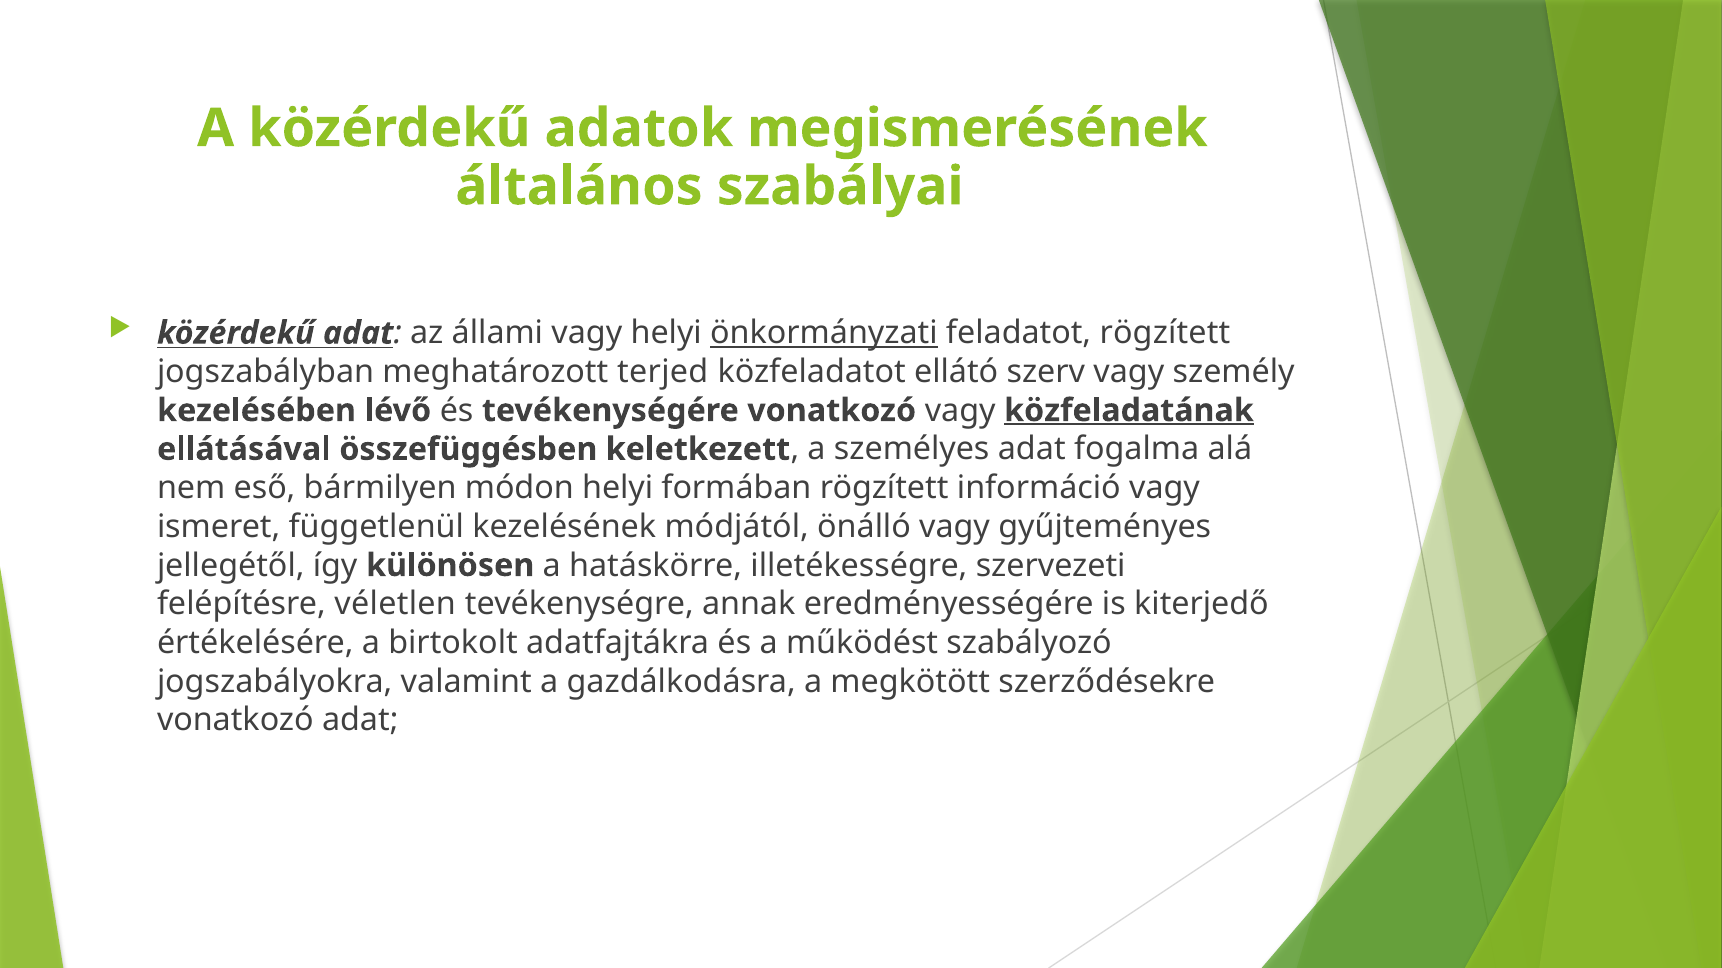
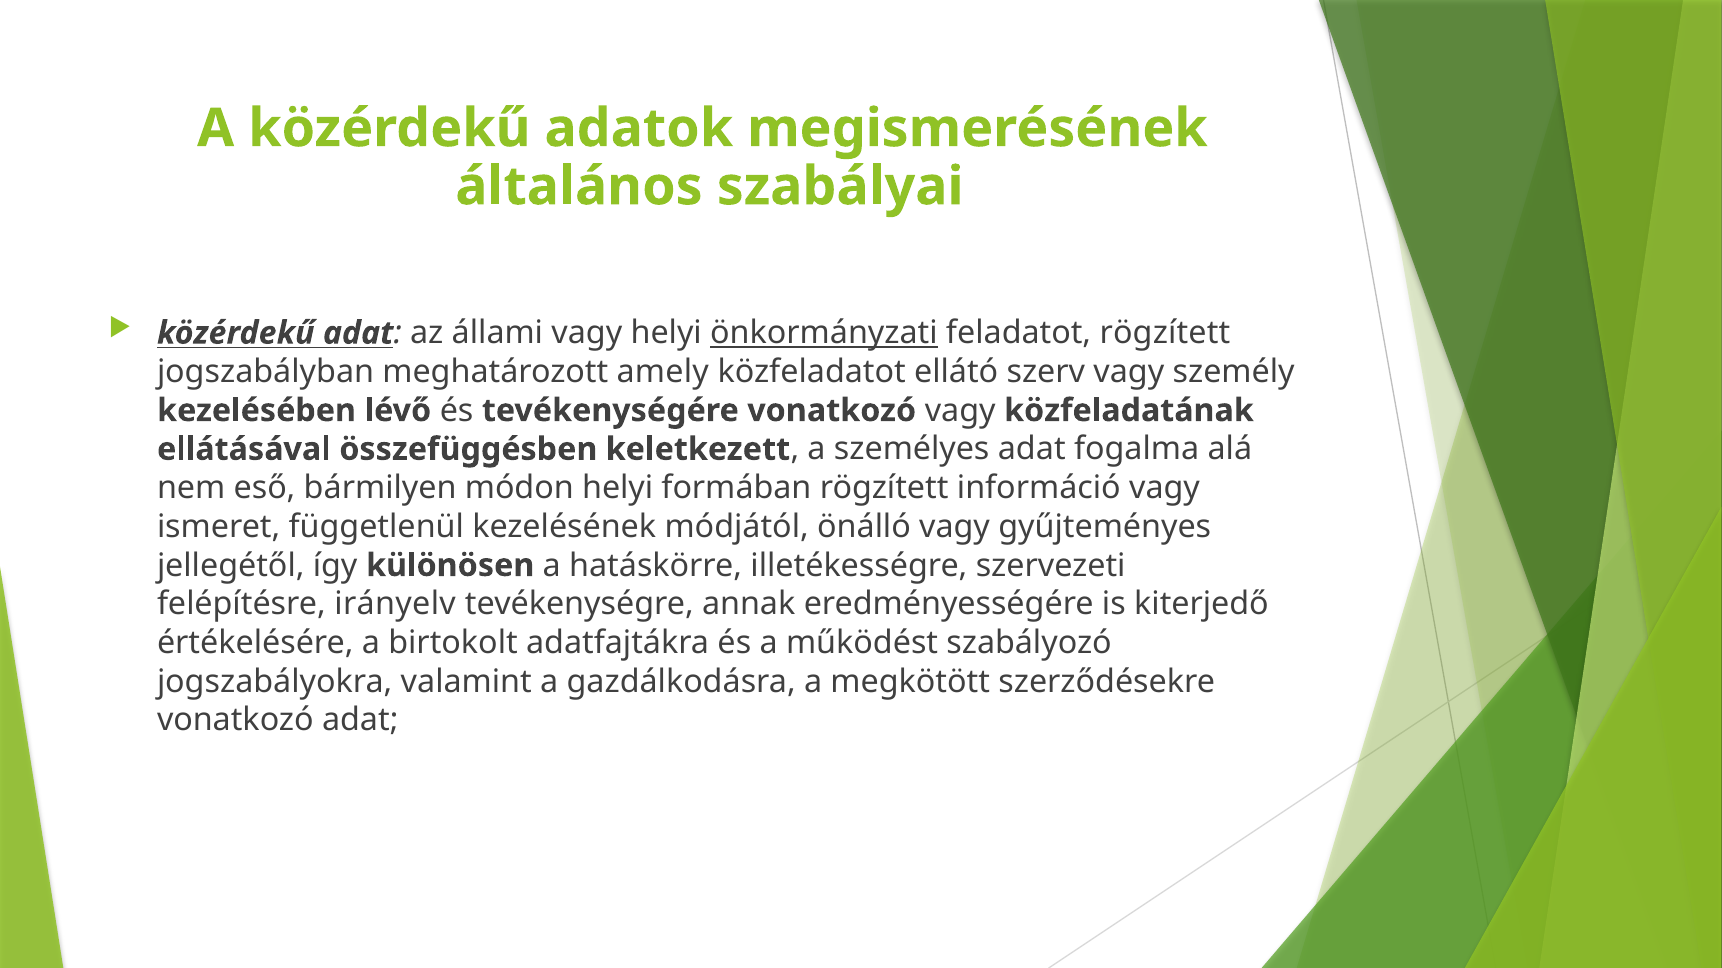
terjed: terjed -> amely (663, 372)
közfeladatának underline: present -> none (1129, 411)
véletlen: véletlen -> irányelv (395, 604)
